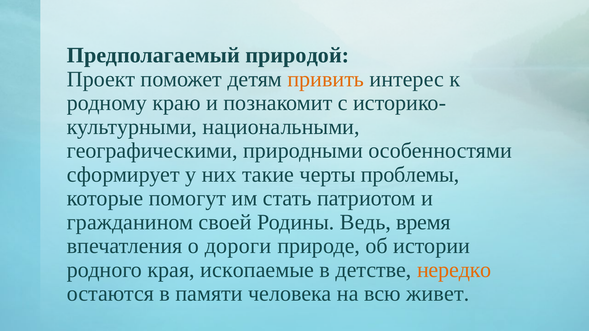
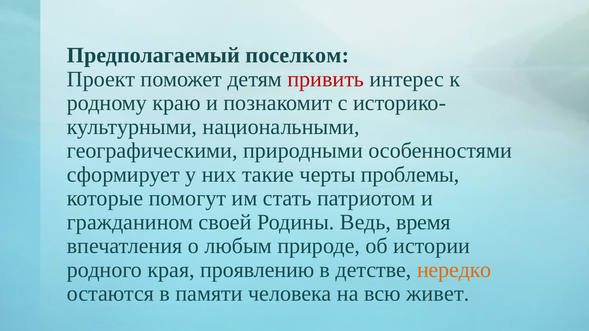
природой: природой -> поселком (297, 55)
привить colour: orange -> red (326, 79)
дороги: дороги -> любым (238, 246)
ископаемые: ископаемые -> проявлению (257, 270)
